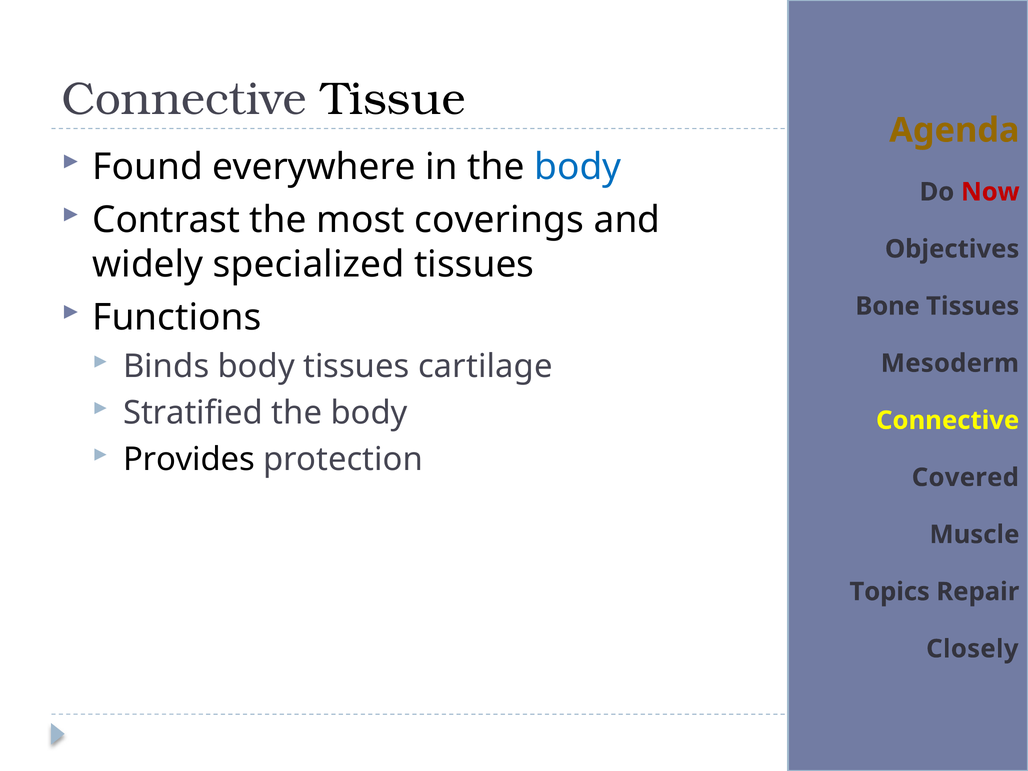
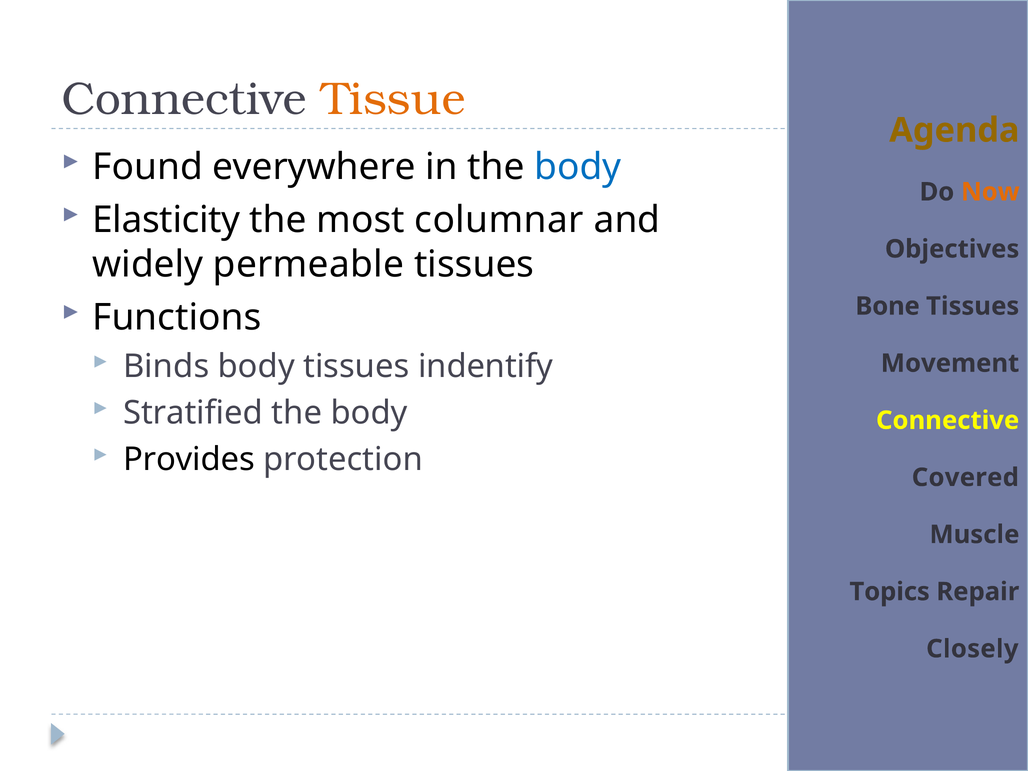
Tissue colour: black -> orange (393, 99)
Now colour: red -> orange (990, 192)
Contrast: Contrast -> Elasticity (166, 220)
coverings: coverings -> columnar (499, 220)
specialized: specialized -> permeable (309, 265)
cartilage: cartilage -> indentify (486, 366)
Mesoderm: Mesoderm -> Movement (950, 363)
